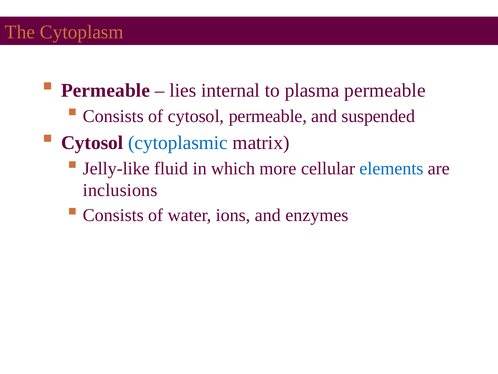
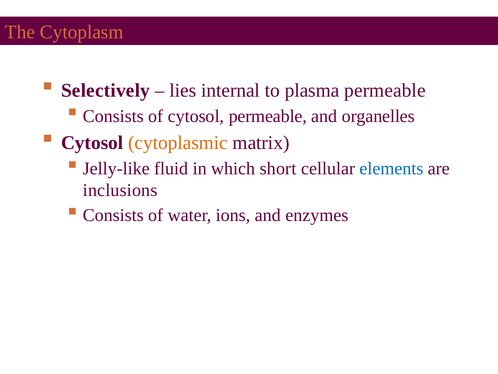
Permeable: Permeable -> Selectively (105, 90)
suspended: suspended -> organelles (378, 116)
cytoplasmic colour: blue -> orange (178, 142)
more: more -> short (278, 168)
